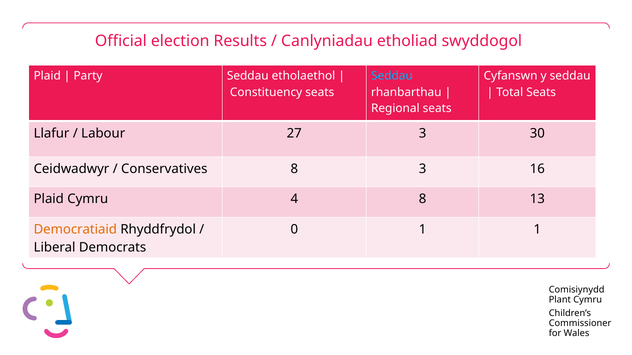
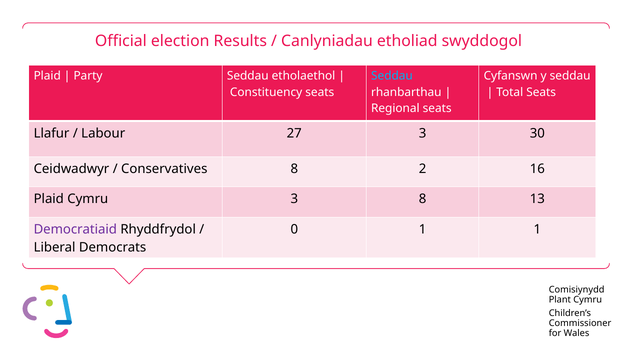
8 3: 3 -> 2 (423, 169)
Cymru 4: 4 -> 3 (294, 199)
Democratiaid colour: orange -> purple (75, 230)
